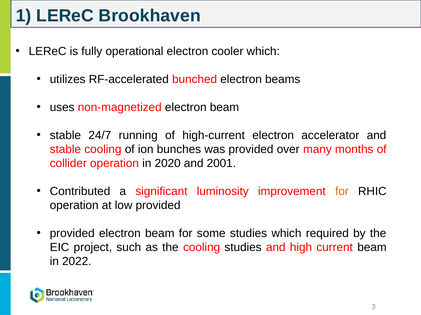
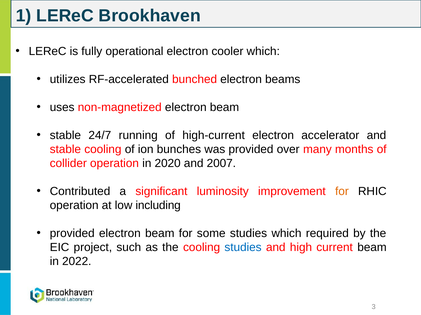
2001: 2001 -> 2007 (221, 164)
low provided: provided -> including (158, 206)
studies colour: black -> blue (243, 248)
